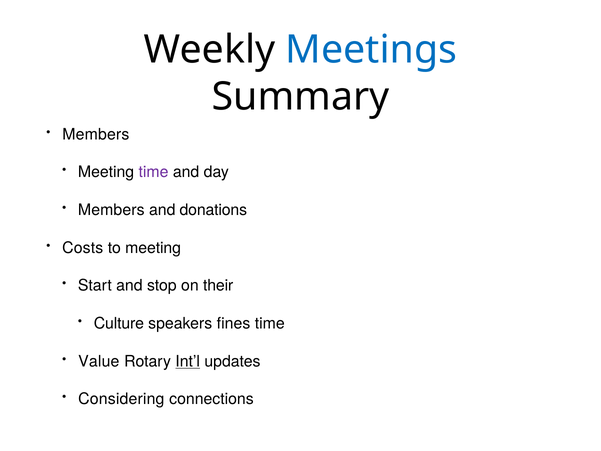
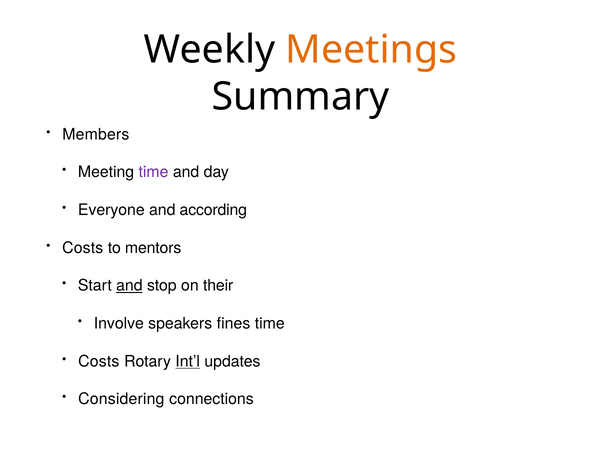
Meetings colour: blue -> orange (371, 50)
Members: Members -> Everyone (111, 210)
donations: donations -> according (213, 210)
to meeting: meeting -> mentors (153, 248)
and underline: none -> present (129, 286)
Culture: Culture -> Involve (119, 323)
Value: Value -> Costs (99, 361)
